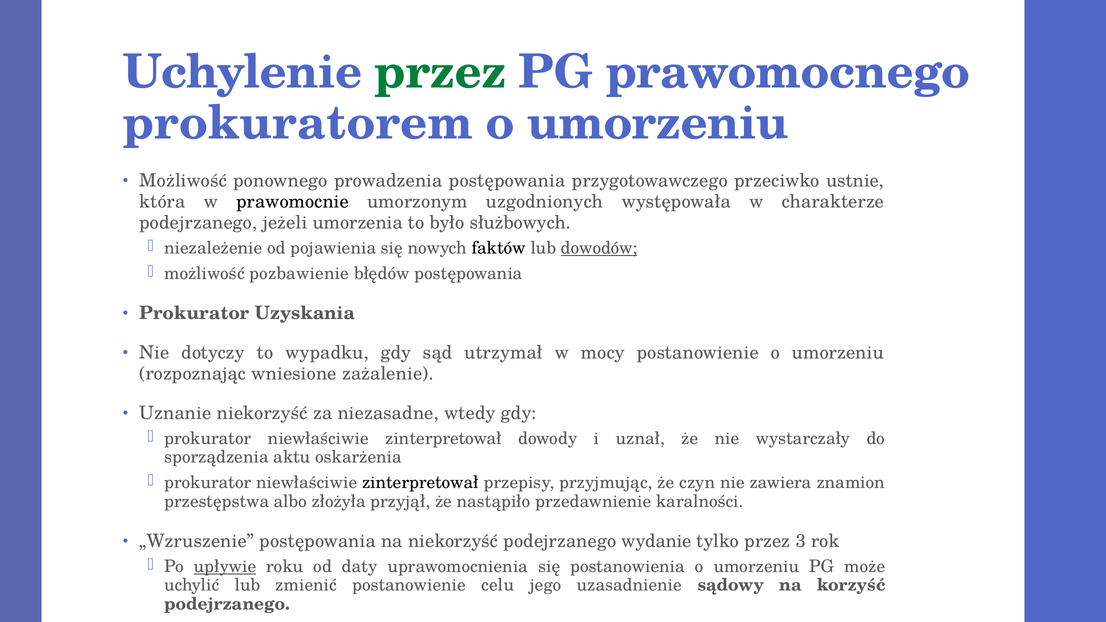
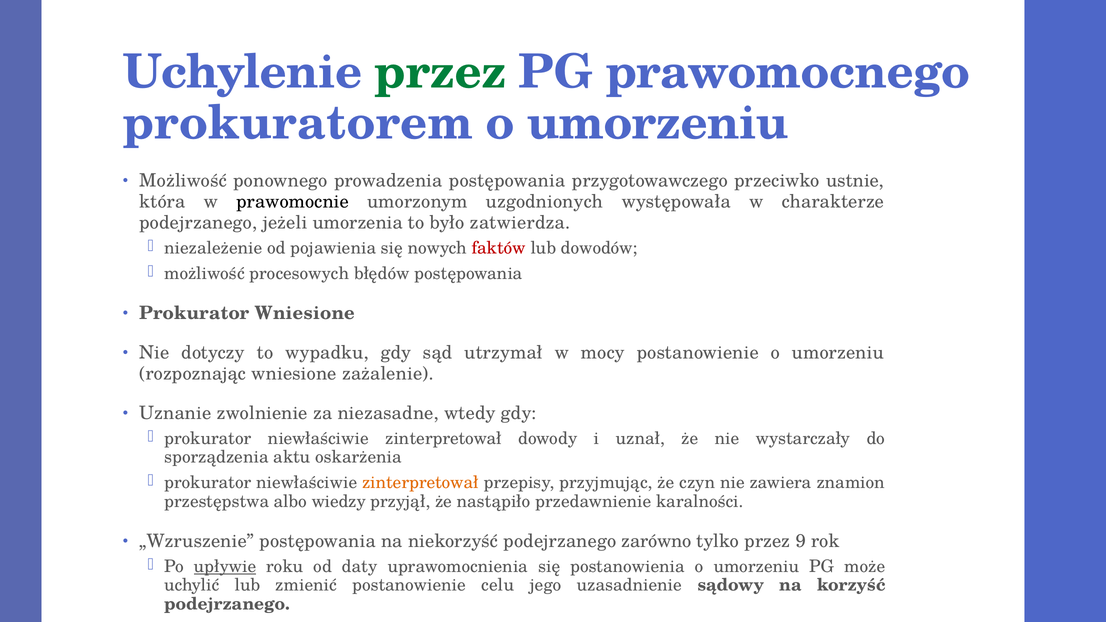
służbowych: służbowych -> zatwierdza (520, 223)
faktów colour: black -> red (499, 248)
dowodów underline: present -> none (599, 248)
pozbawienie: pozbawienie -> procesowych (299, 274)
Prokurator Uzyskania: Uzyskania -> Wniesione (305, 313)
Uznanie niekorzyść: niekorzyść -> zwolnienie (262, 413)
zinterpretował colour: black -> orange (420, 483)
złożyła: złożyła -> wiedzy (339, 502)
wydanie: wydanie -> zarówno (657, 541)
3: 3 -> 9 (801, 541)
